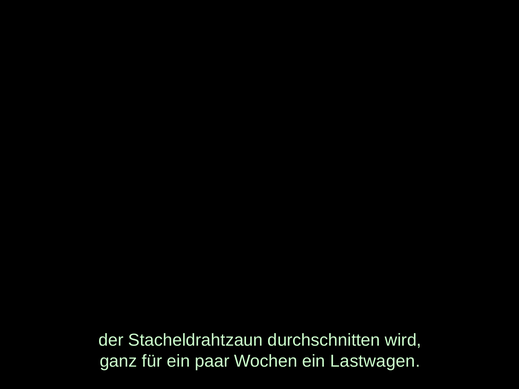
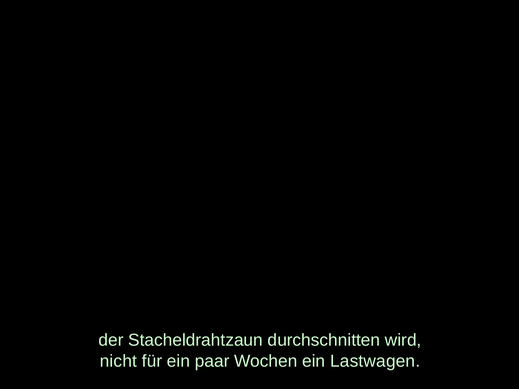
ganz: ganz -> nicht (118, 361)
